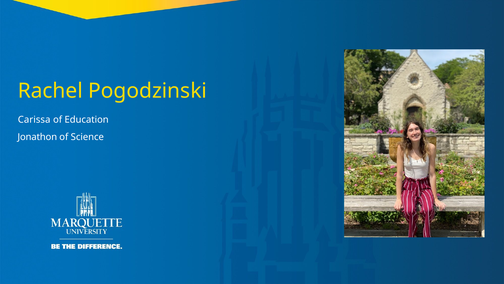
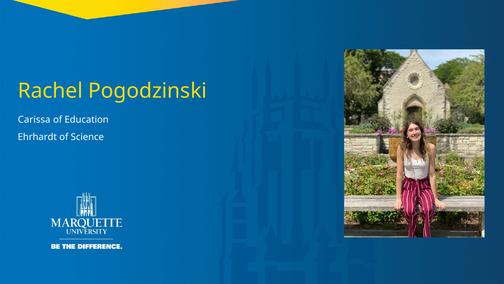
Jonathon: Jonathon -> Ehrhardt (37, 137)
